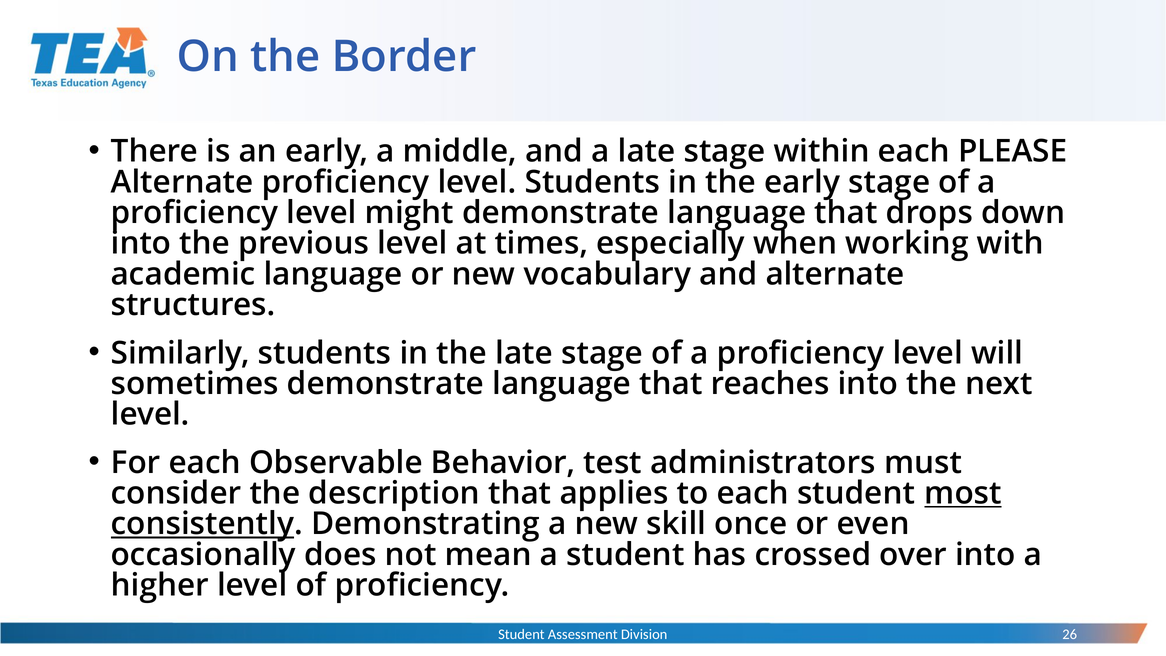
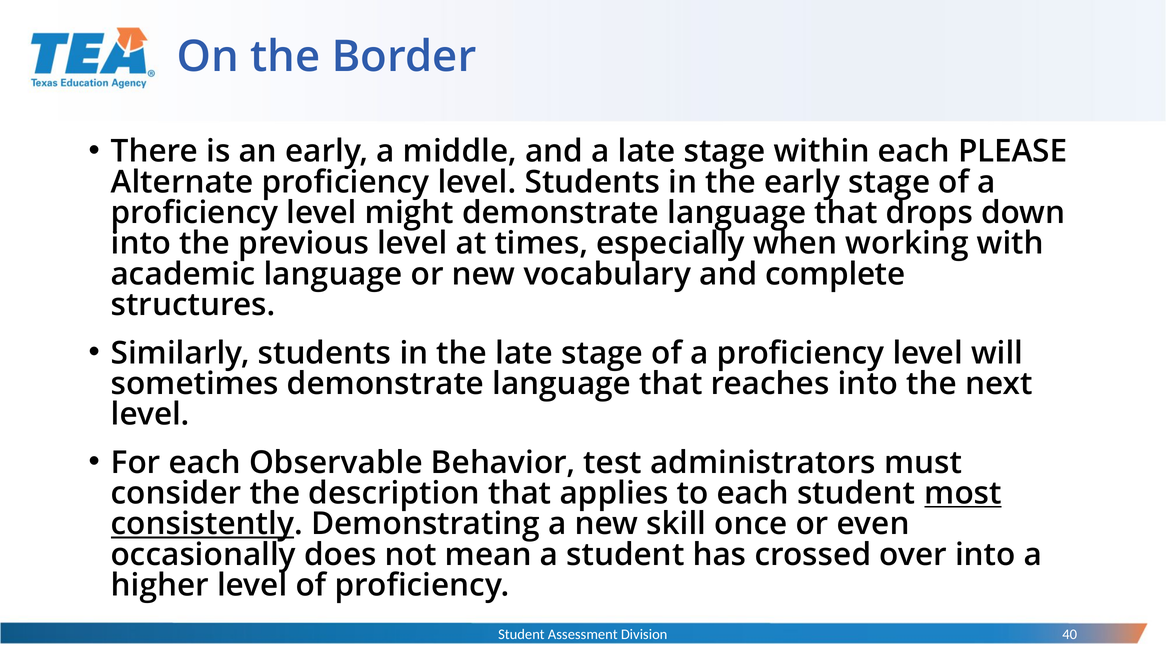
and alternate: alternate -> complete (835, 274)
26: 26 -> 40 (1070, 634)
